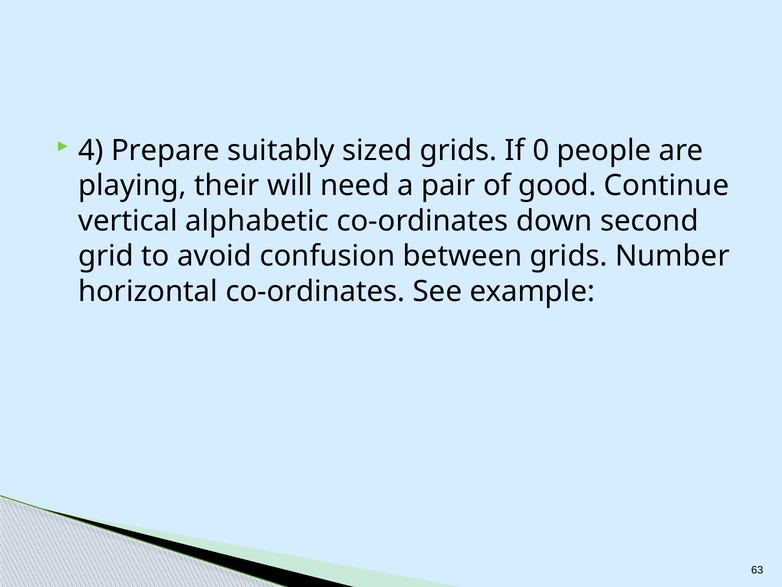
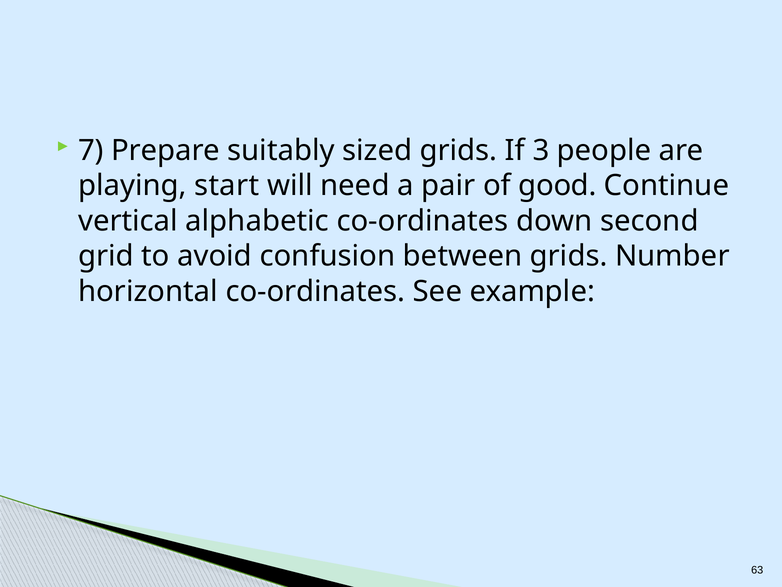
4: 4 -> 7 (91, 150)
0: 0 -> 3 (541, 150)
their: their -> start (227, 185)
